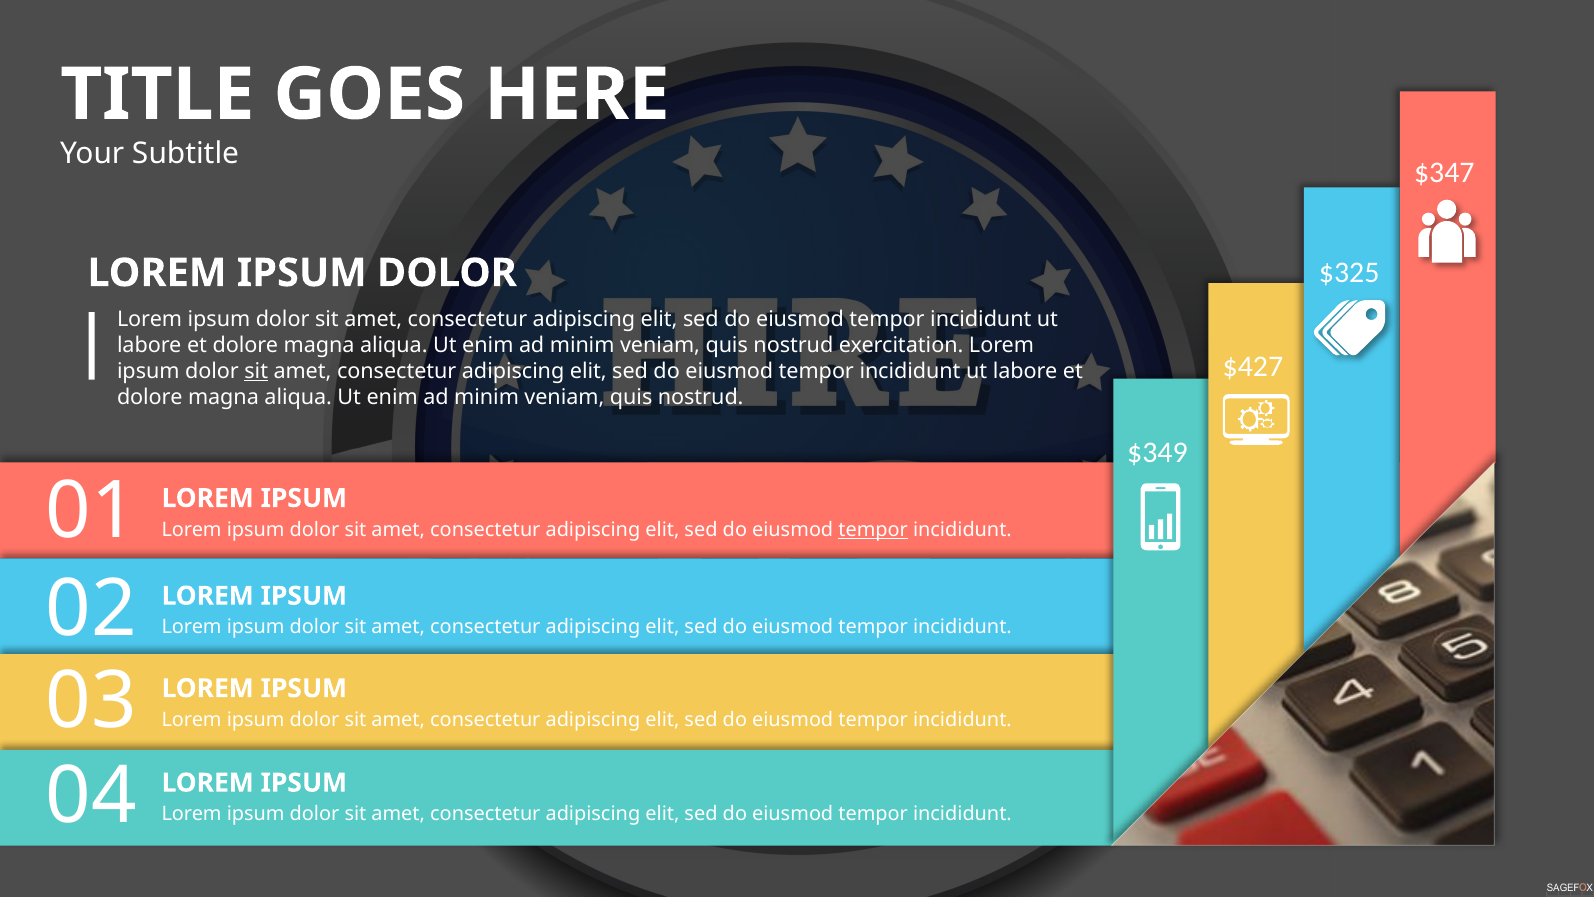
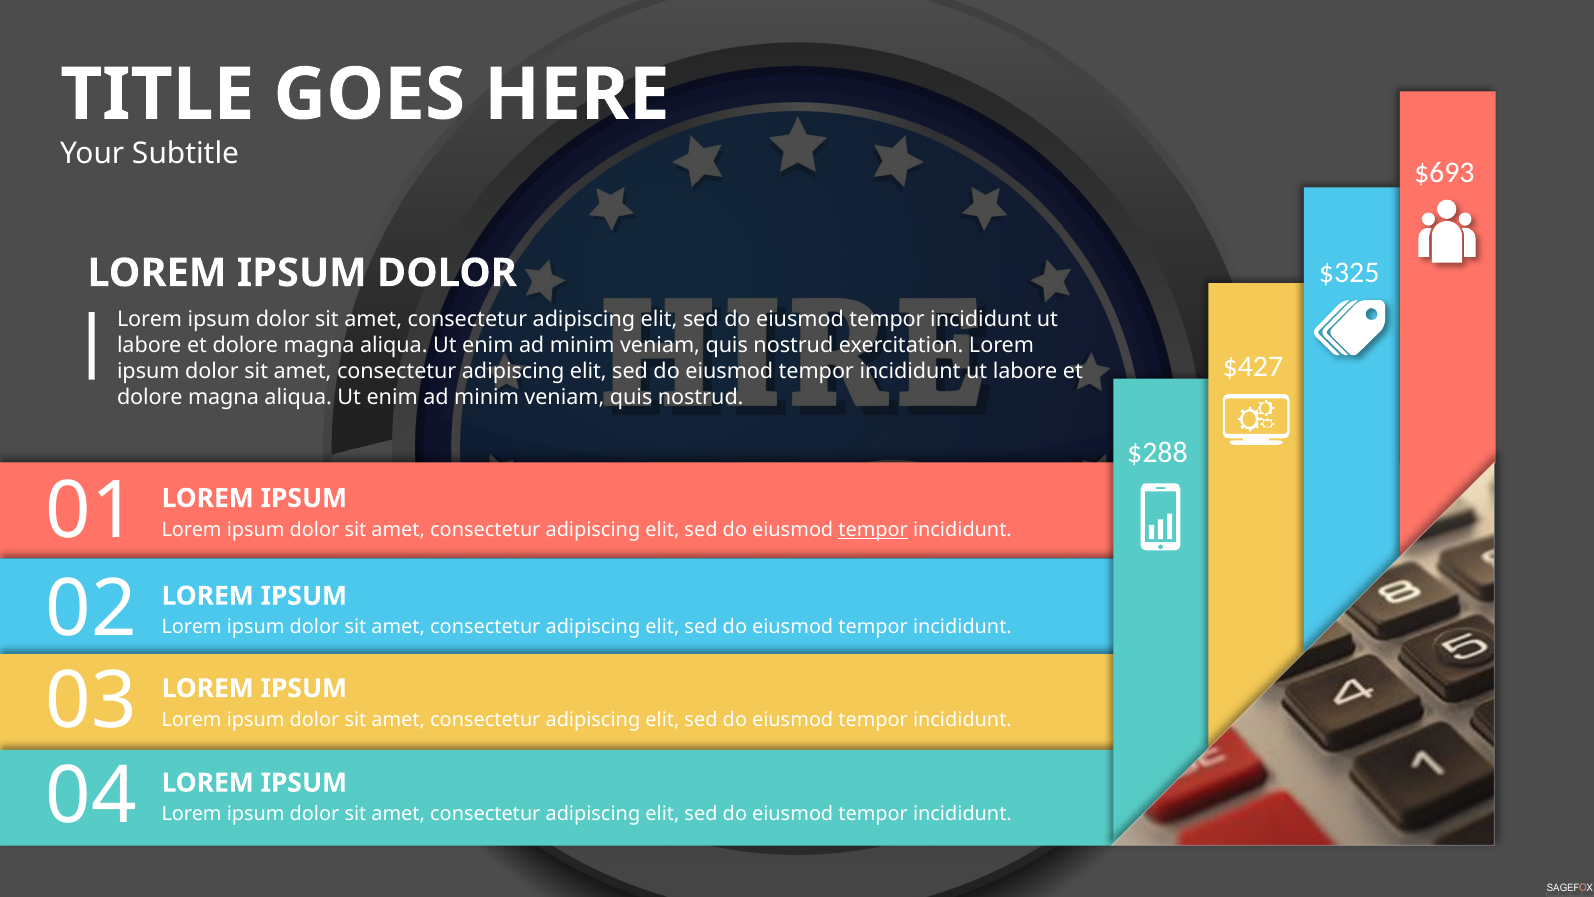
$347: $347 -> $693 (1444, 173)
sit underline: present -> none (256, 371)
$349: $349 -> $288 (1157, 452)
